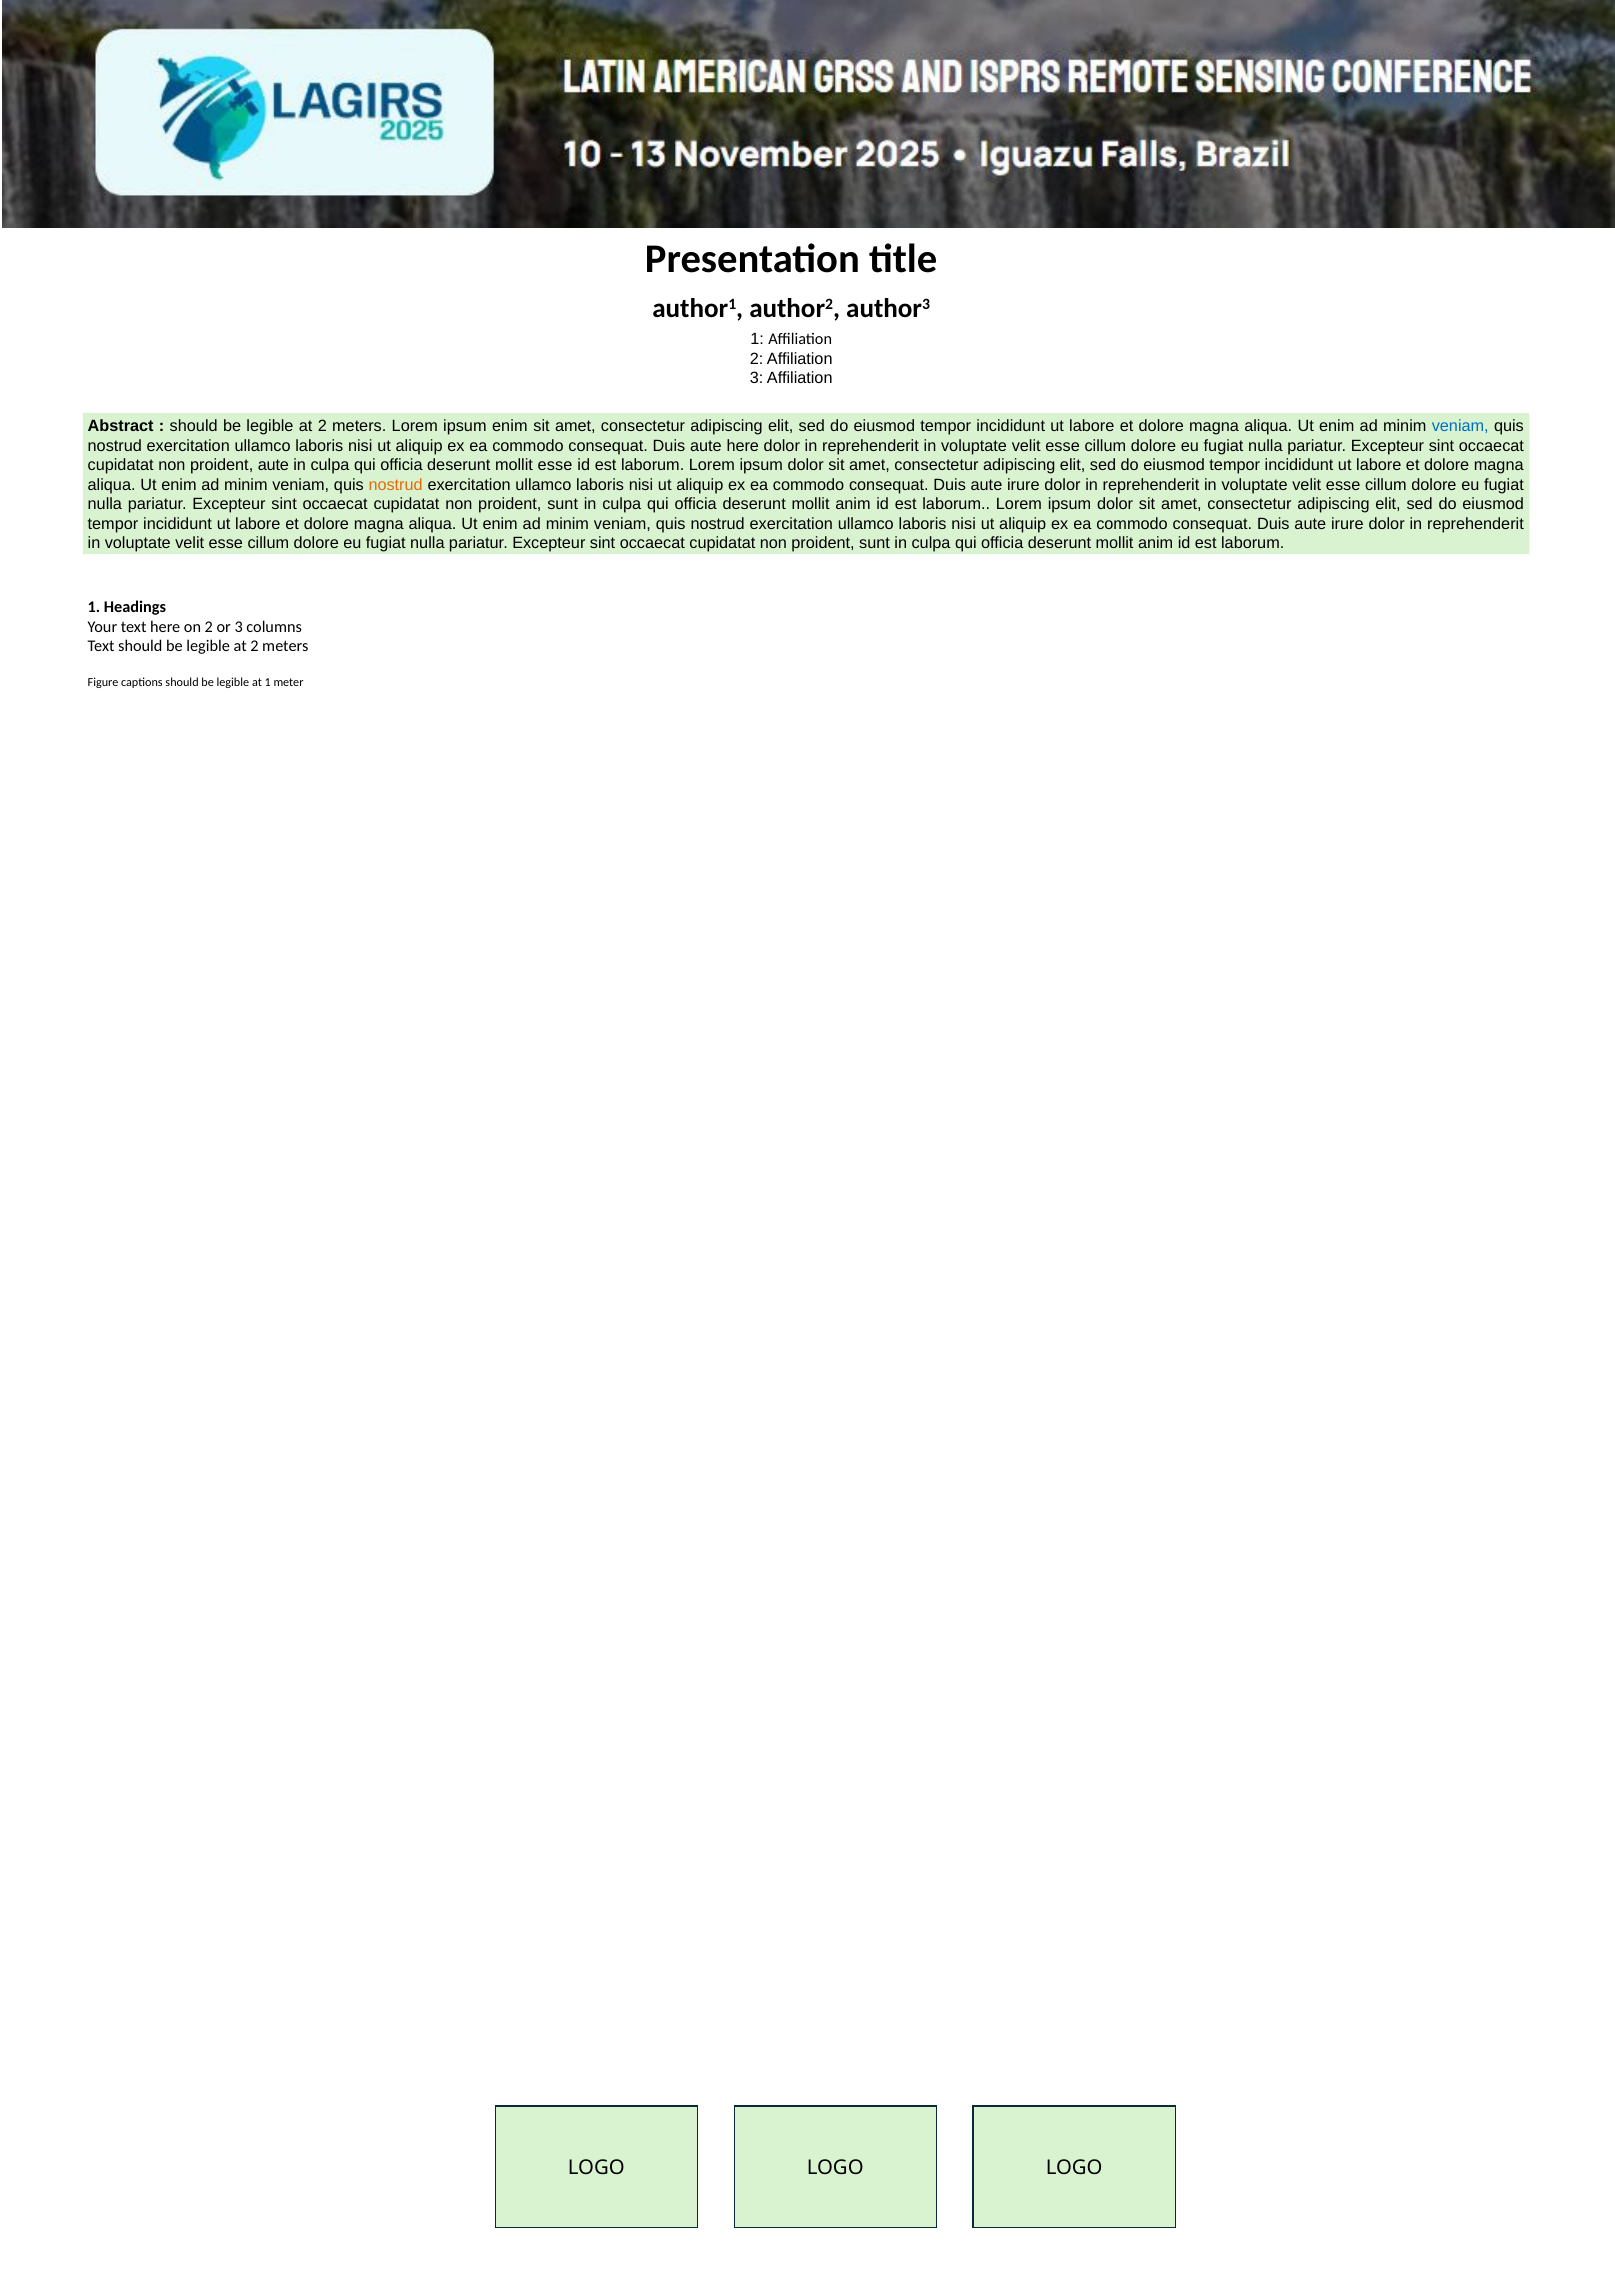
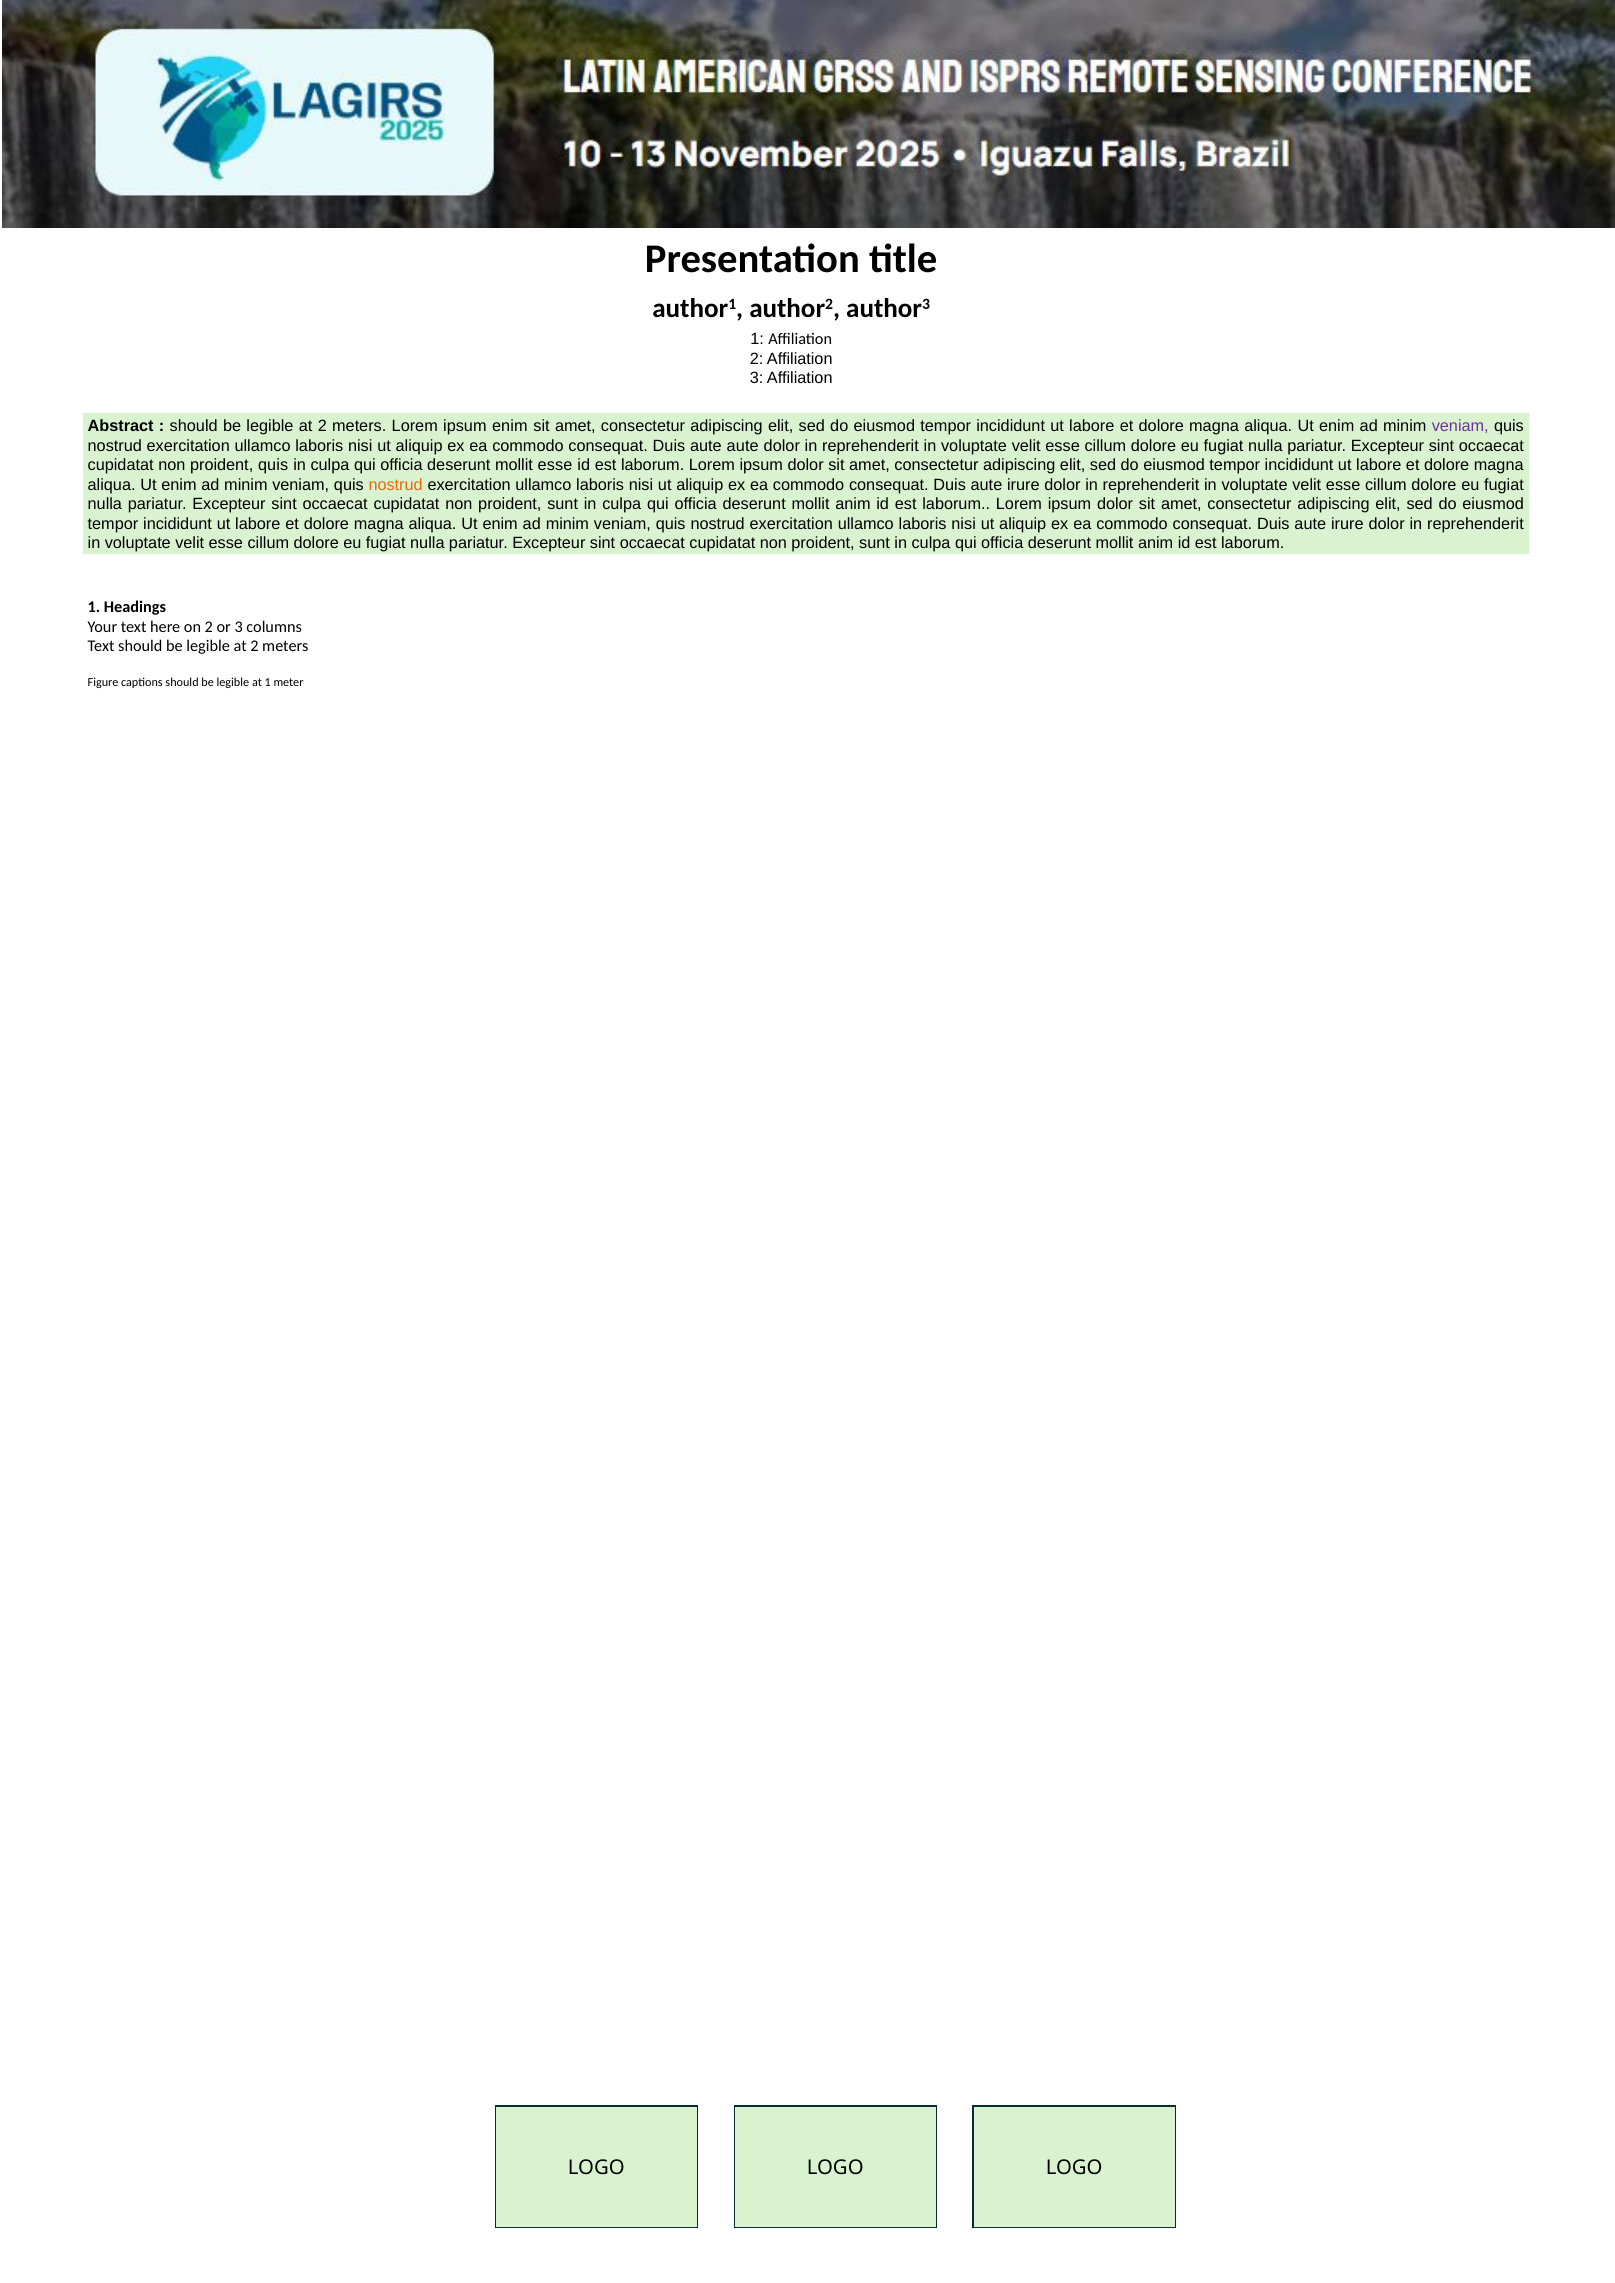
veniam colour: blue -> purple (1460, 426)
aute here: here -> aute (743, 446)
proident aute: aute -> quis (273, 465)
